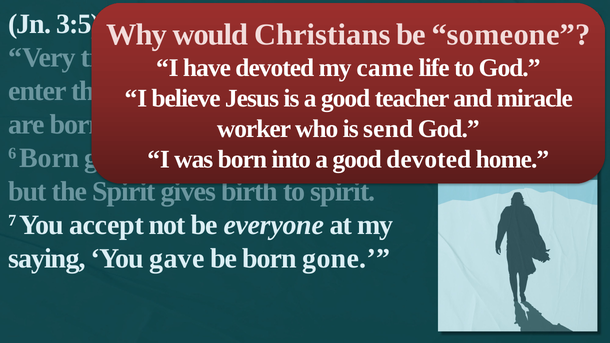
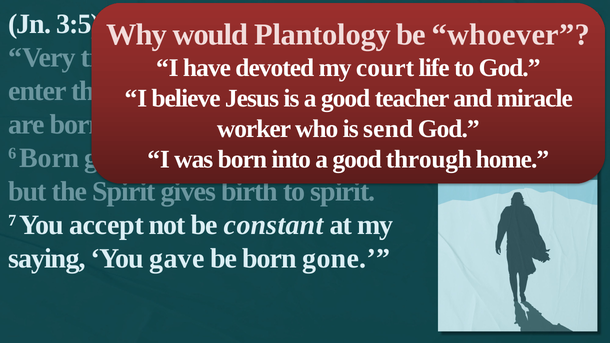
Christians: Christians -> Plantology (322, 35)
someone: someone -> whoever (511, 35)
came: came -> court (385, 68)
good devoted: devoted -> through (429, 159)
everyone: everyone -> constant (274, 225)
